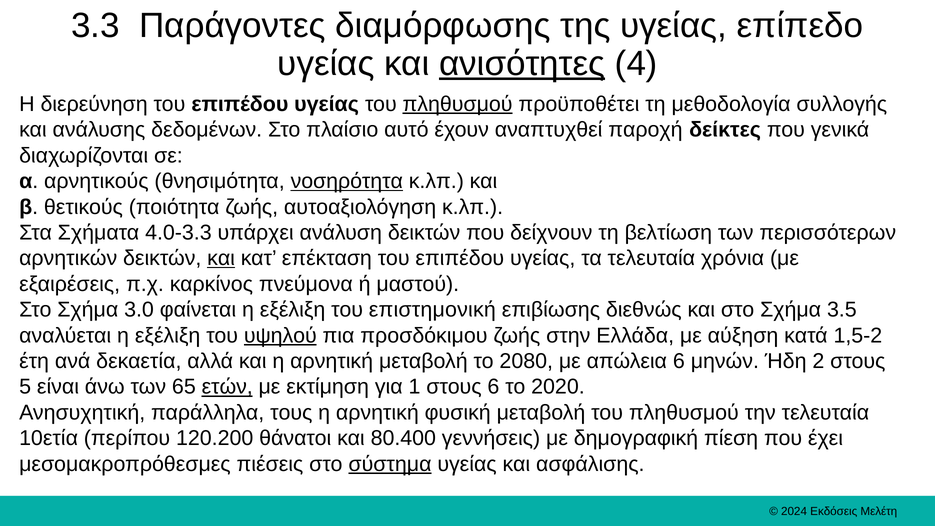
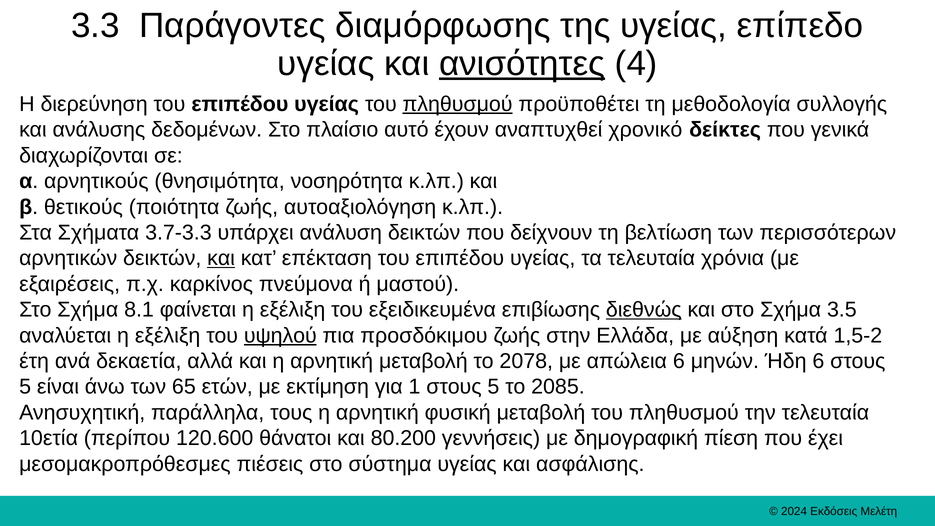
παροχή: παροχή -> χρονικό (645, 130)
νοσηρότητα underline: present -> none (347, 181)
4.0-3.3: 4.0-3.3 -> 3.7-3.3 (178, 233)
3.0: 3.0 -> 8.1 (139, 310)
επιστημονική: επιστημονική -> εξειδικευμένα (432, 310)
διεθνώς underline: none -> present (644, 310)
2080: 2080 -> 2078 (526, 361)
Ήδη 2: 2 -> 6 (818, 361)
ετών underline: present -> none (227, 387)
1 στους 6: 6 -> 5 (493, 387)
2020: 2020 -> 2085 (558, 387)
120.200: 120.200 -> 120.600 (215, 438)
80.400: 80.400 -> 80.200 (403, 438)
σύστημα underline: present -> none (390, 464)
